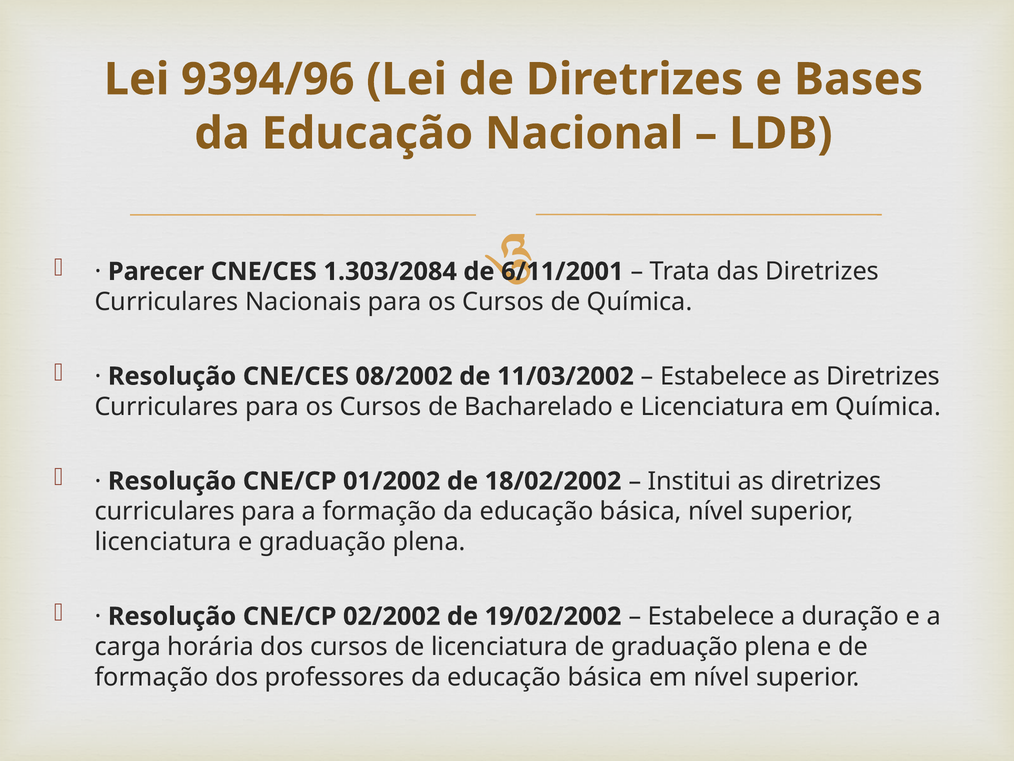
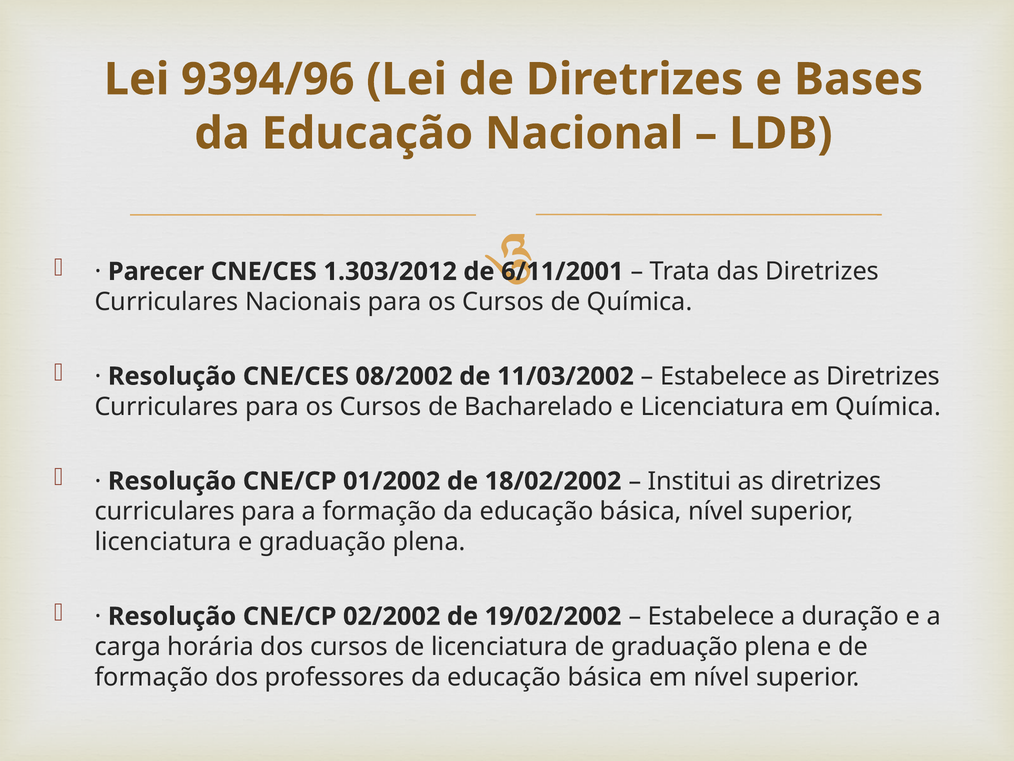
1.303/2084: 1.303/2084 -> 1.303/2012 (390, 271)
